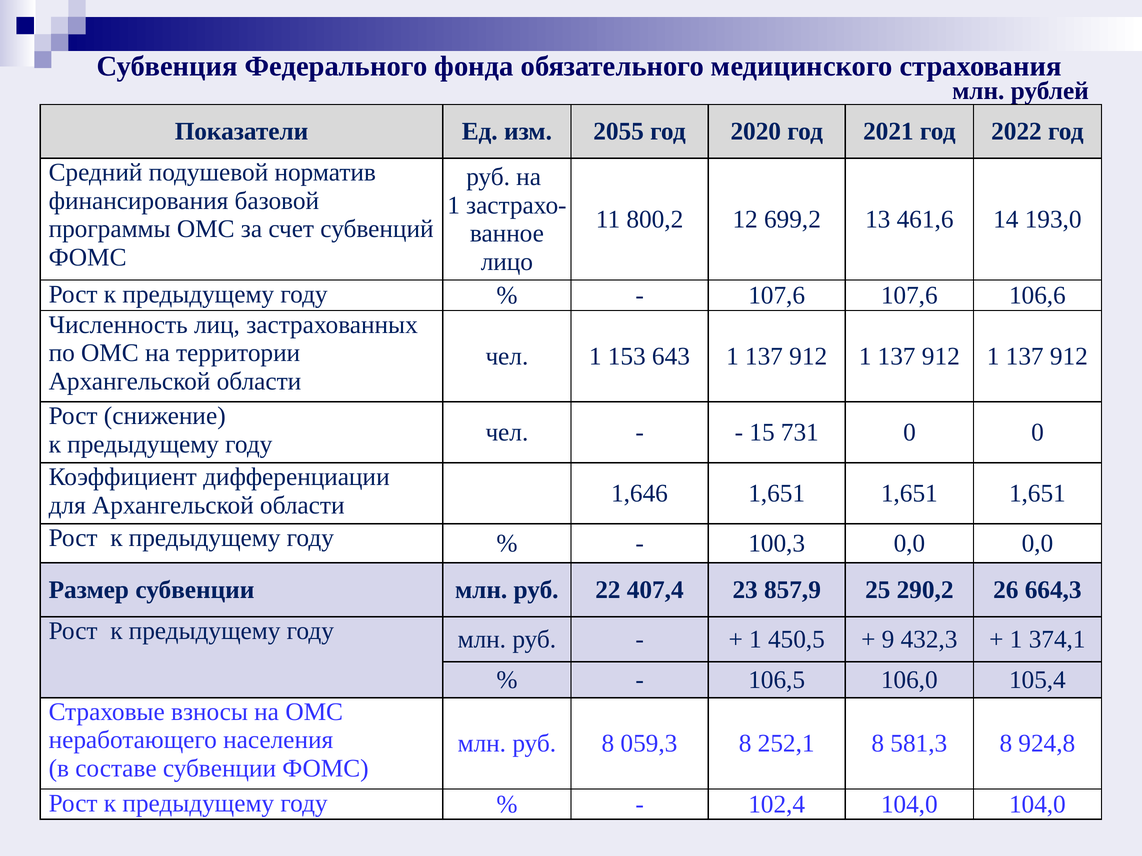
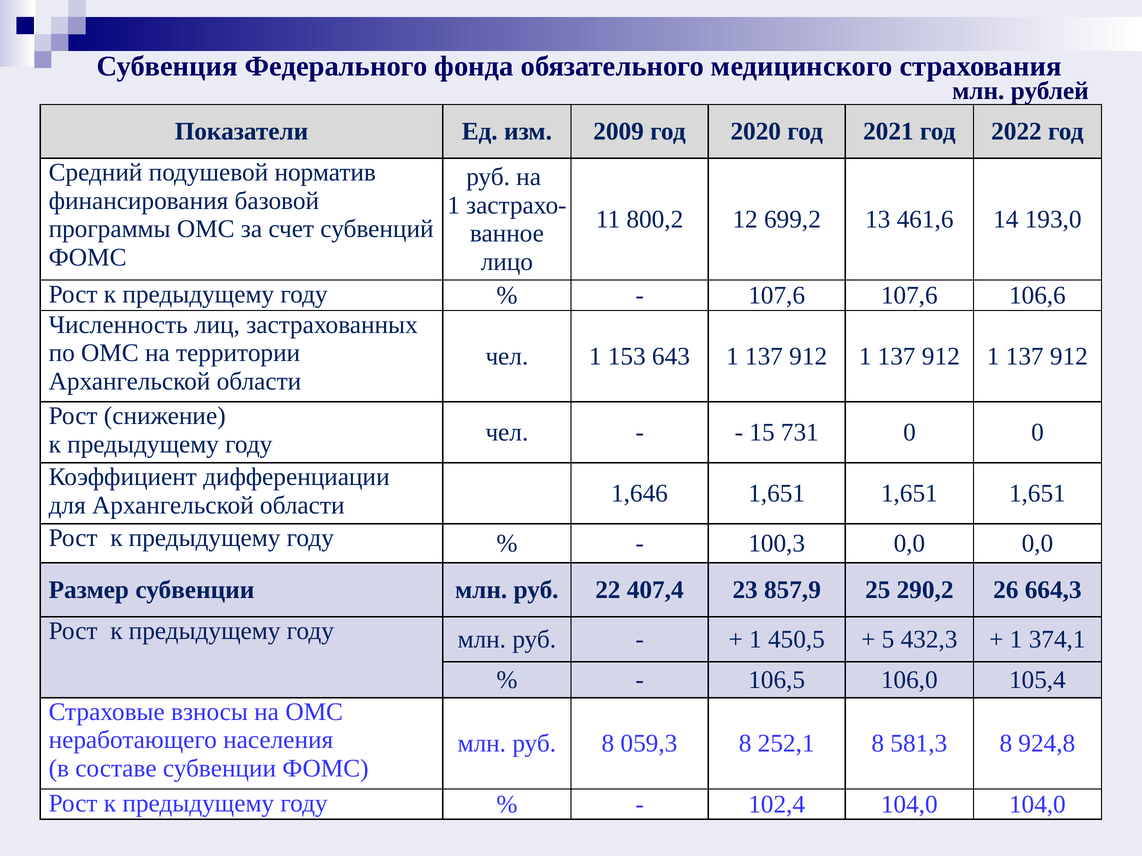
2055: 2055 -> 2009 (619, 132)
9: 9 -> 5 (888, 640)
